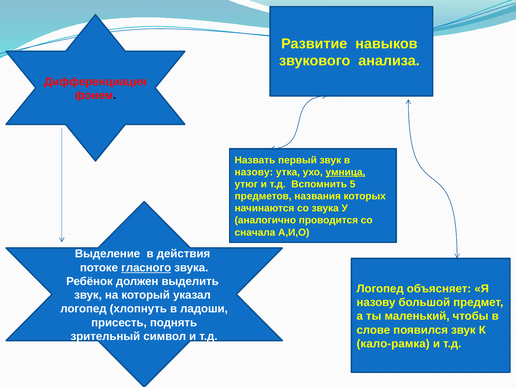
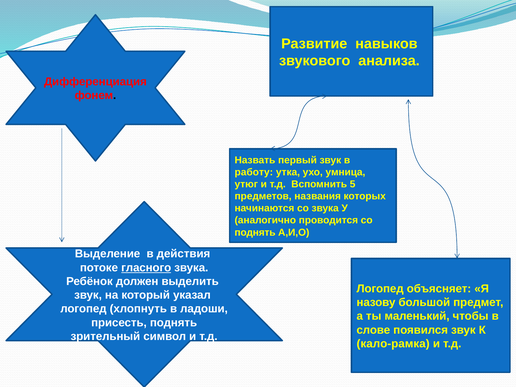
назову: назову -> работу (254, 172)
умница underline: present -> none (345, 172)
сначала: сначала -> поднять (255, 232)
